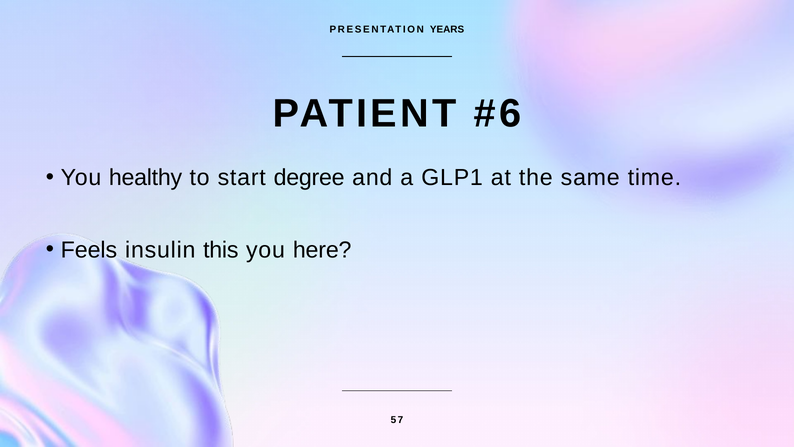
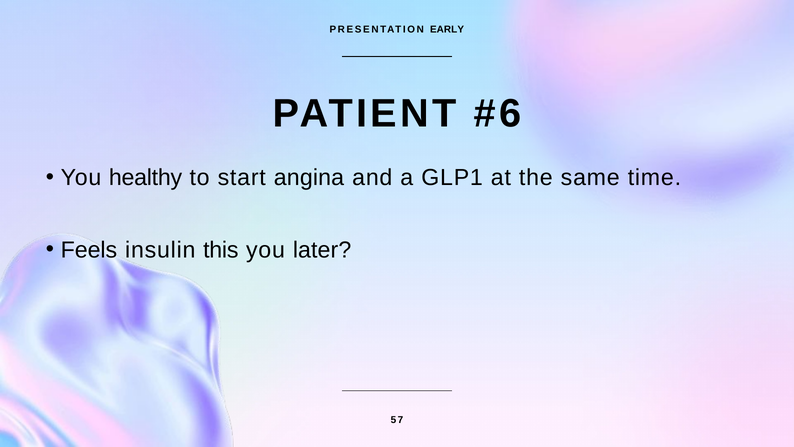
YEARS: YEARS -> EARLY (447, 29)
degree: degree -> angina (309, 177)
here: here -> later (322, 250)
